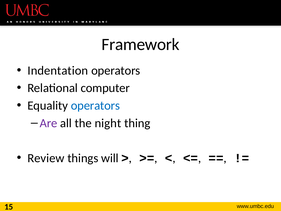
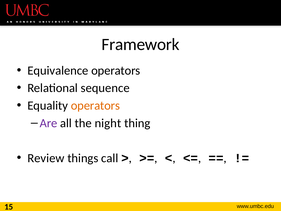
Indentation: Indentation -> Equivalence (58, 70)
computer: computer -> sequence (105, 88)
operators colour: blue -> orange (95, 105)
will: will -> call (110, 158)
